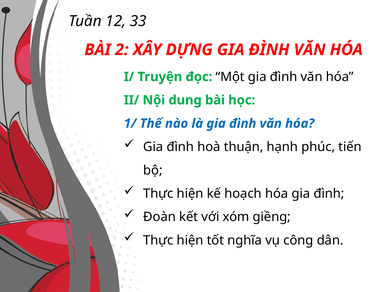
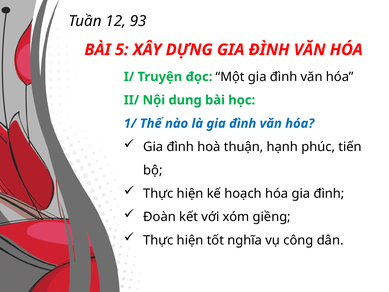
33: 33 -> 93 (138, 21)
2: 2 -> 5 (122, 50)
